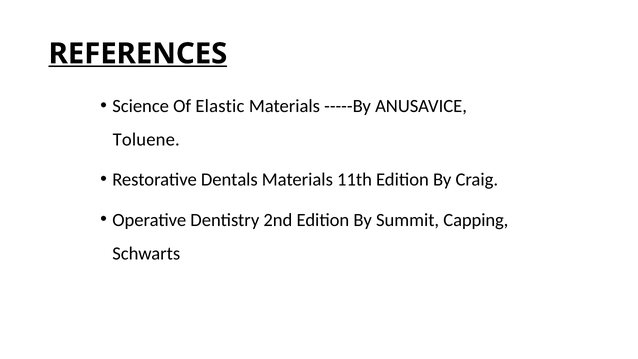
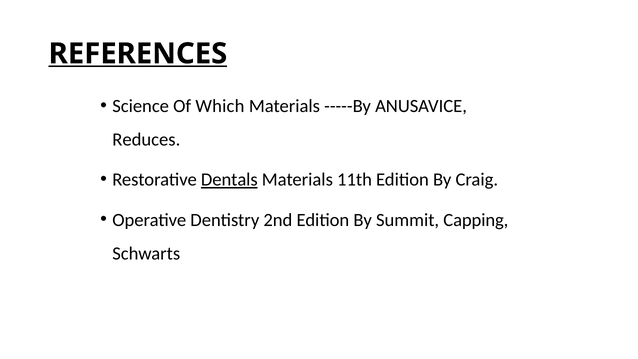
Elastic: Elastic -> Which (220, 106)
Toluene: Toluene -> Reduces (146, 139)
Dentals underline: none -> present (229, 180)
